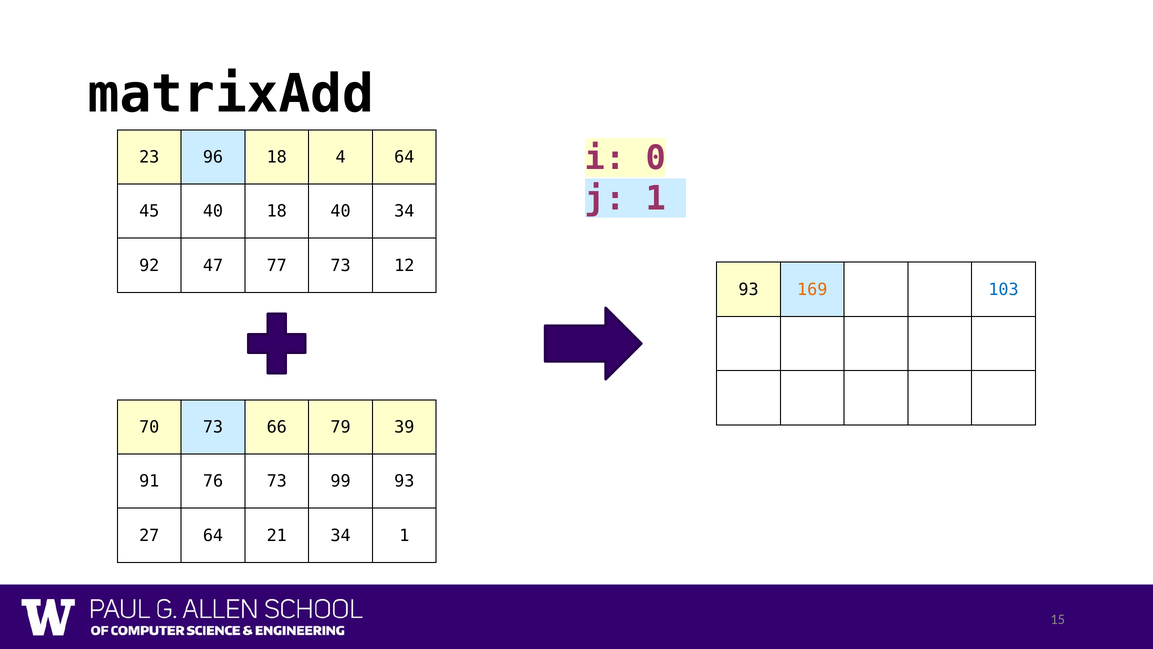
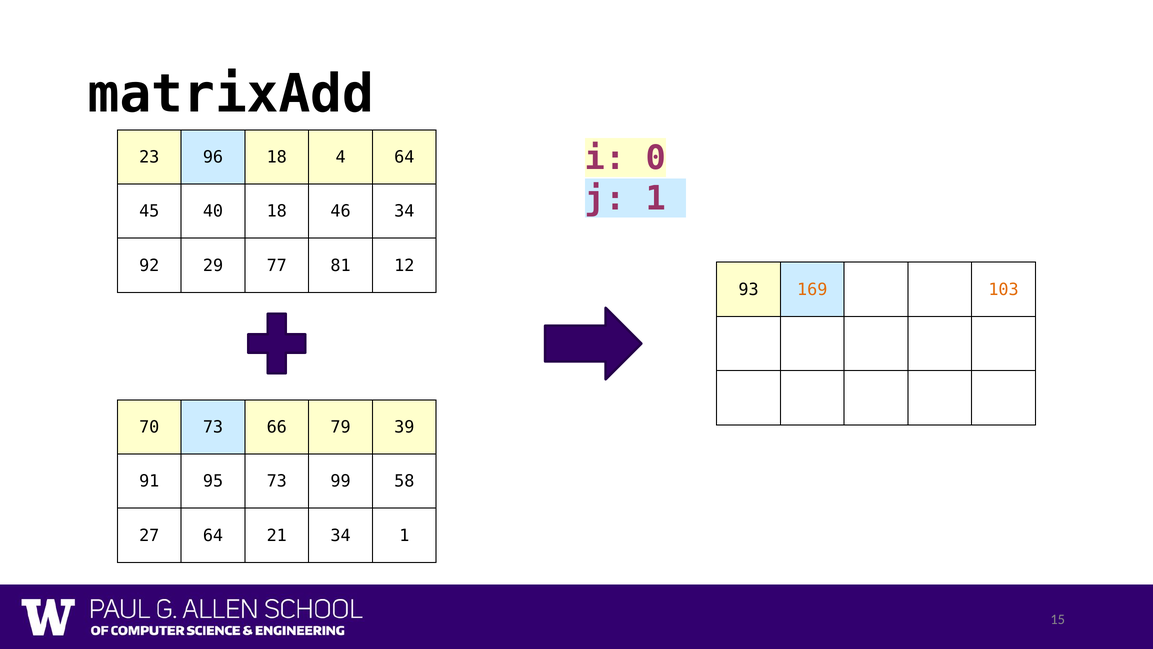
18 40: 40 -> 46 (341, 211)
47: 47 -> 29 (213, 265)
77 73: 73 -> 81 (341, 265)
103 colour: blue -> orange (1004, 289)
76: 76 -> 95 (213, 481)
99 93: 93 -> 58 (404, 481)
